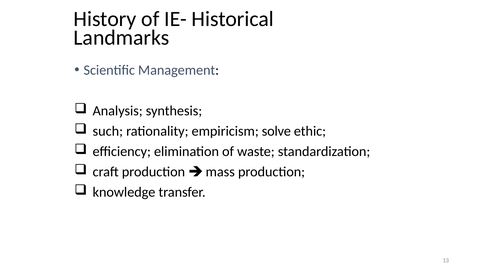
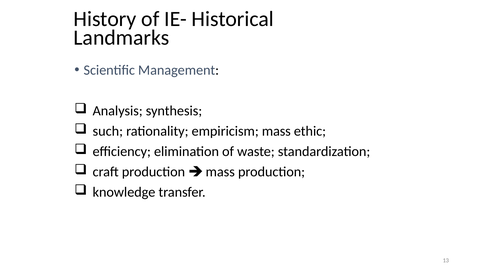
empiricism solve: solve -> mass (276, 131)
